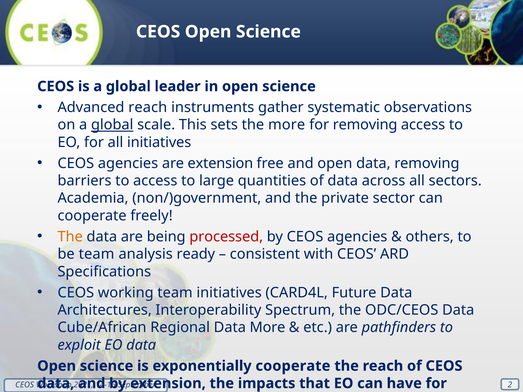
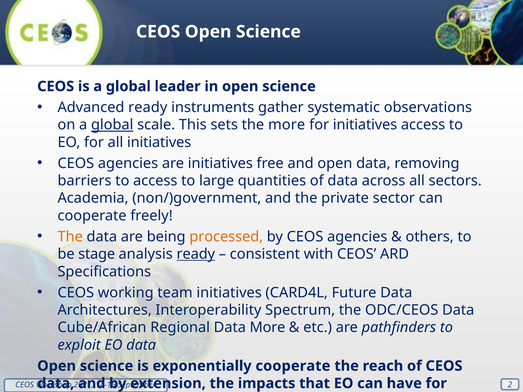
Advanced reach: reach -> ready (148, 108)
for removing: removing -> initiatives (365, 125)
are extension: extension -> initiatives (220, 163)
processed colour: red -> orange (226, 237)
be team: team -> stage (97, 254)
ready underline: none -> present (196, 254)
